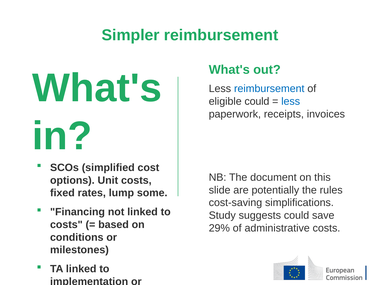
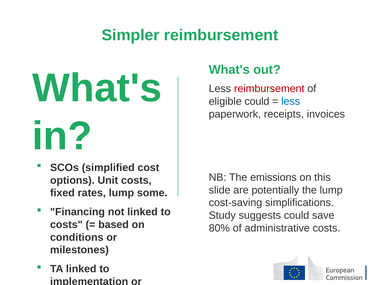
reimbursement colour: blue -> red (269, 89)
document: document -> emissions (273, 177)
the rules: rules -> lump (331, 190)
29%: 29% -> 80% (219, 228)
